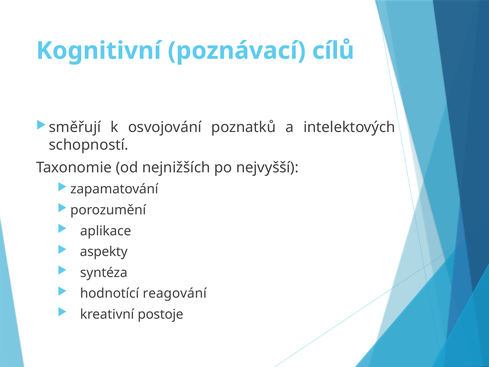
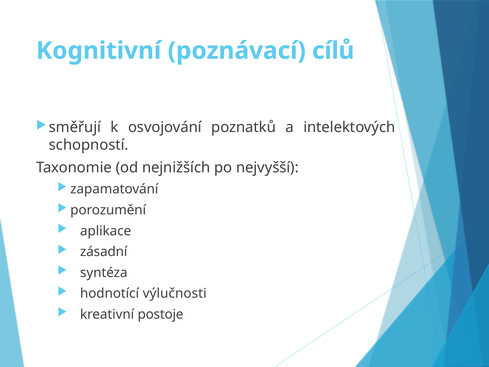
aspekty: aspekty -> zásadní (104, 252)
reagování: reagování -> výlučnosti (175, 293)
